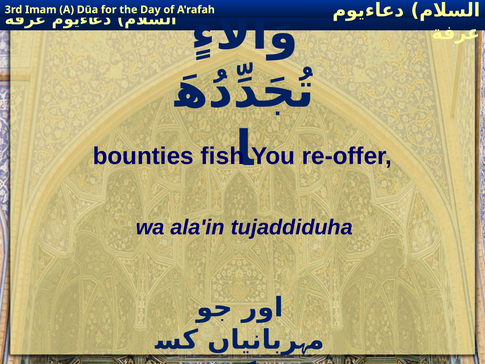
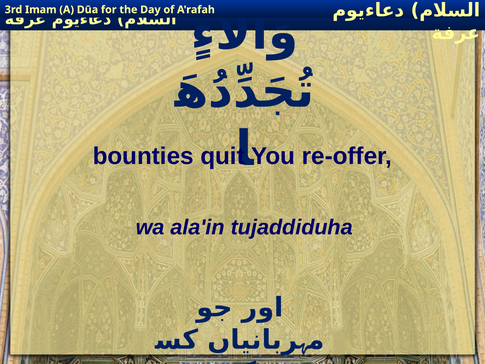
fish: fish -> quit (223, 156)
